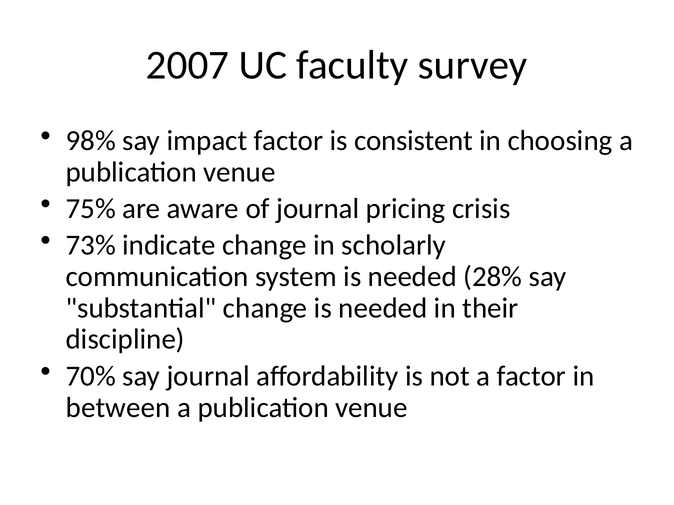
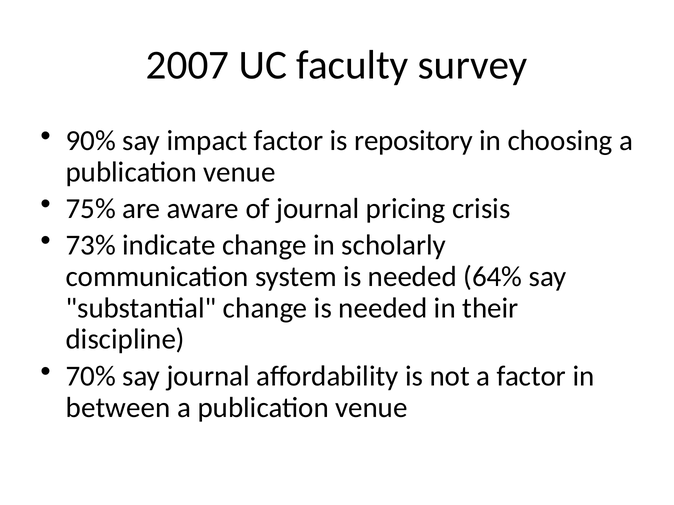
98%: 98% -> 90% (91, 141)
consistent: consistent -> repository (414, 141)
28%: 28% -> 64% (493, 277)
